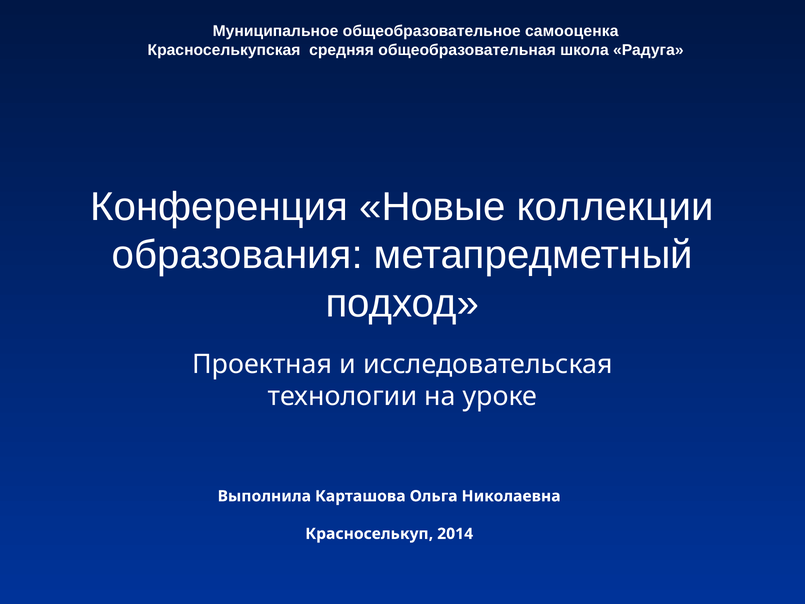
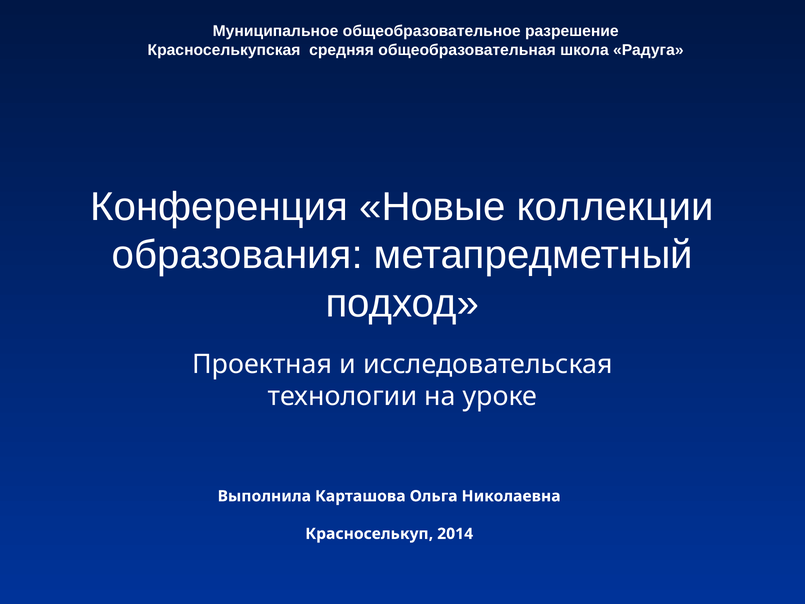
самооценка: самооценка -> разрешение (572, 31)
